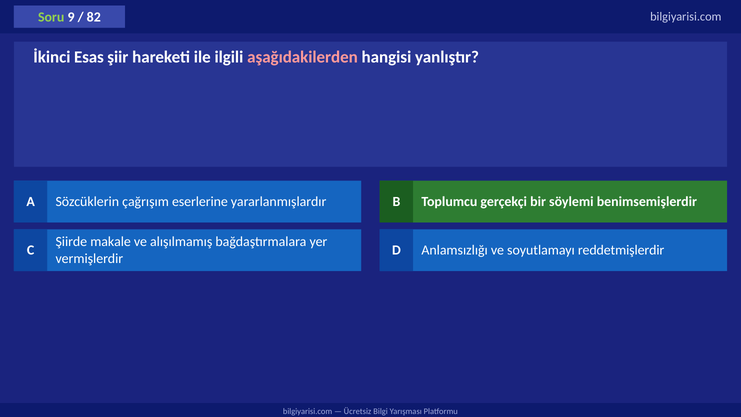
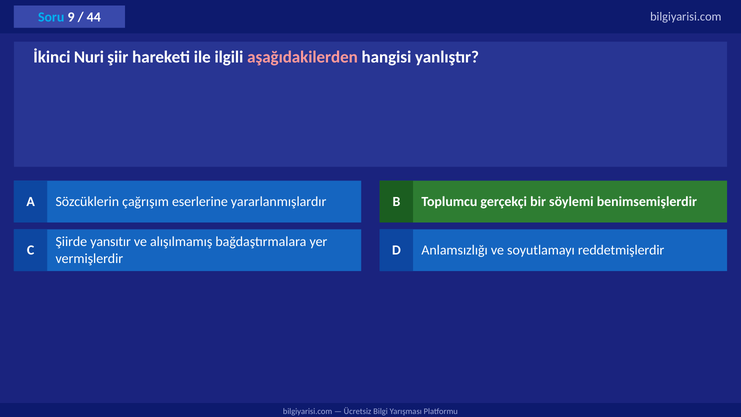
Soru colour: light green -> light blue (51, 17)
82: 82 -> 44 (94, 17)
Esas: Esas -> Nuri (89, 57)
makale: makale -> yansıtır (111, 242)
